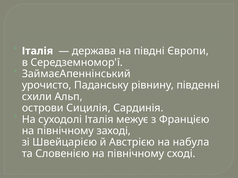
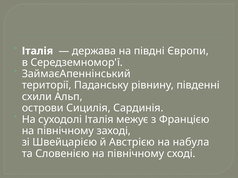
урочисто: урочисто -> території (47, 85)
